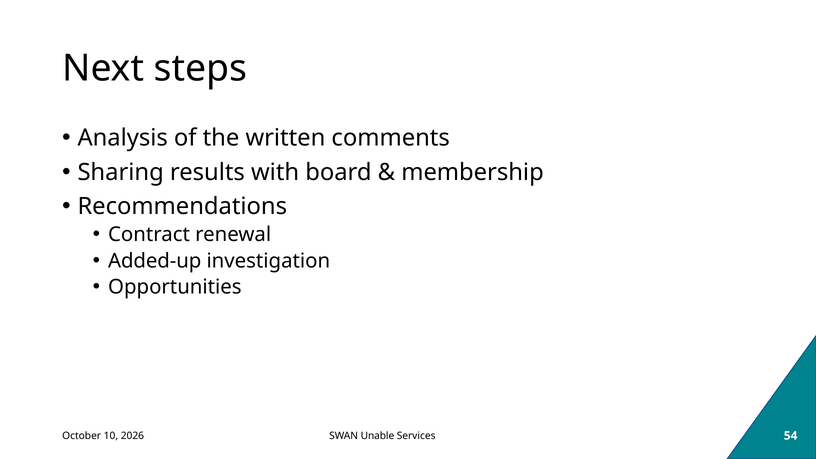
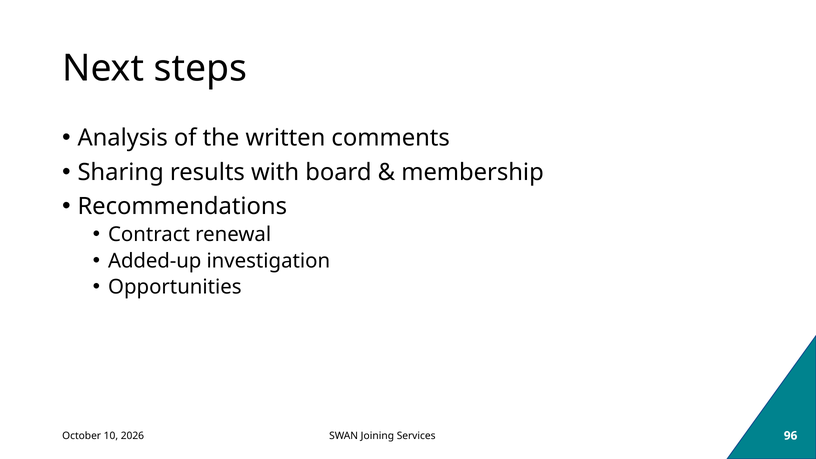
Unable: Unable -> Joining (377, 436)
54: 54 -> 96 (791, 436)
